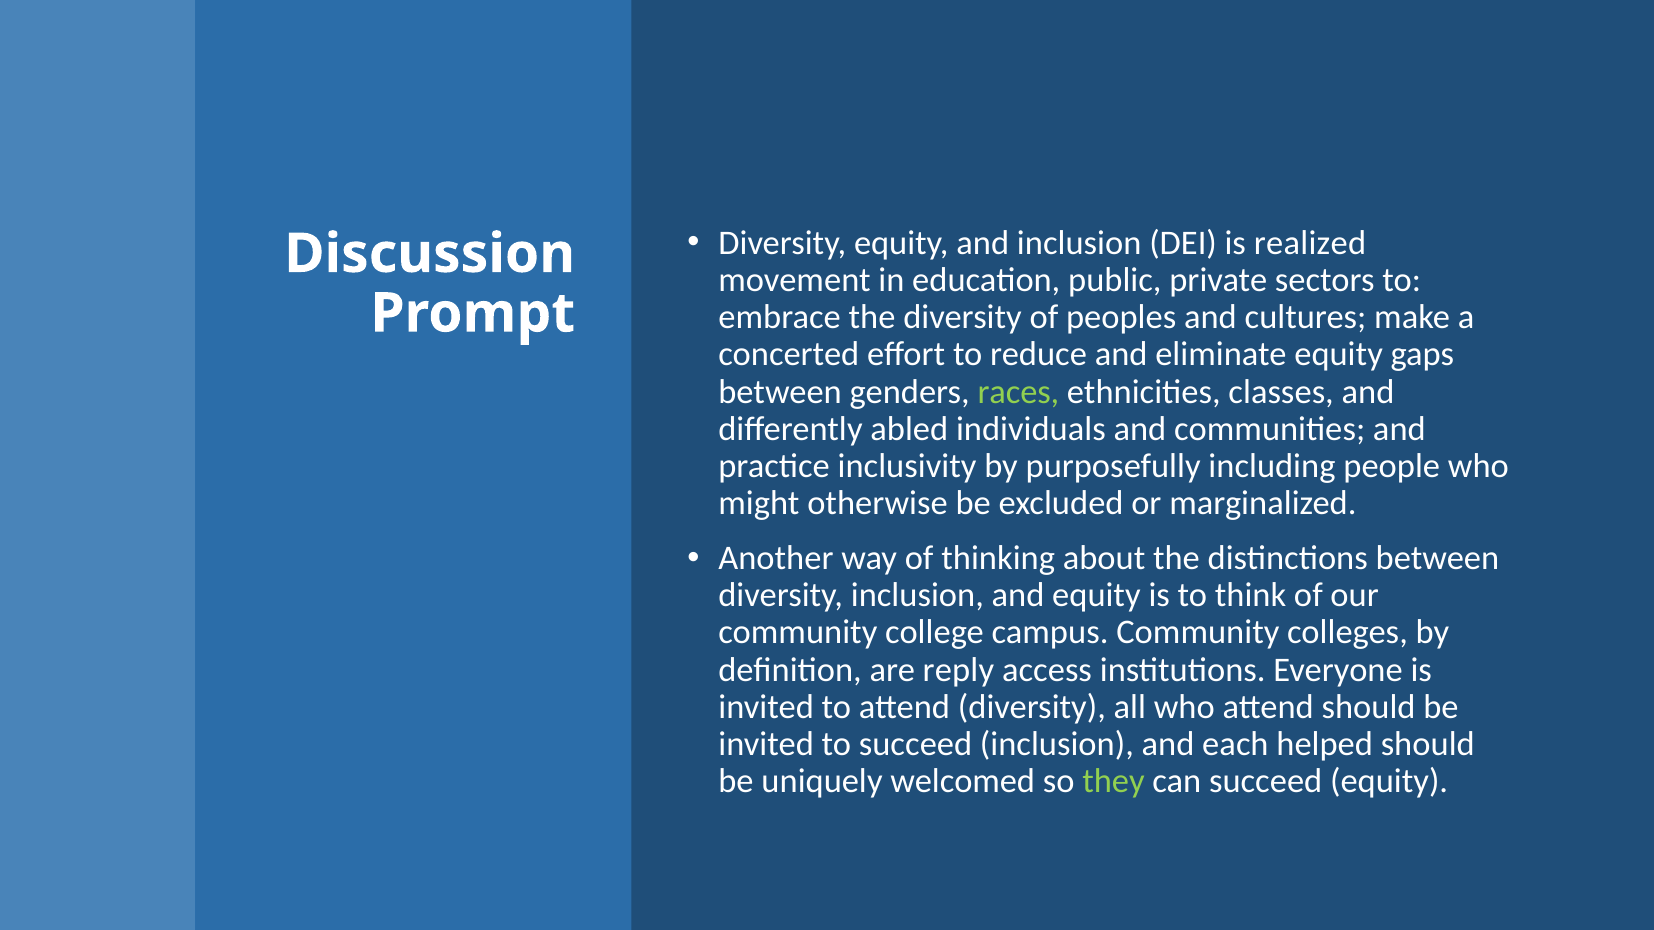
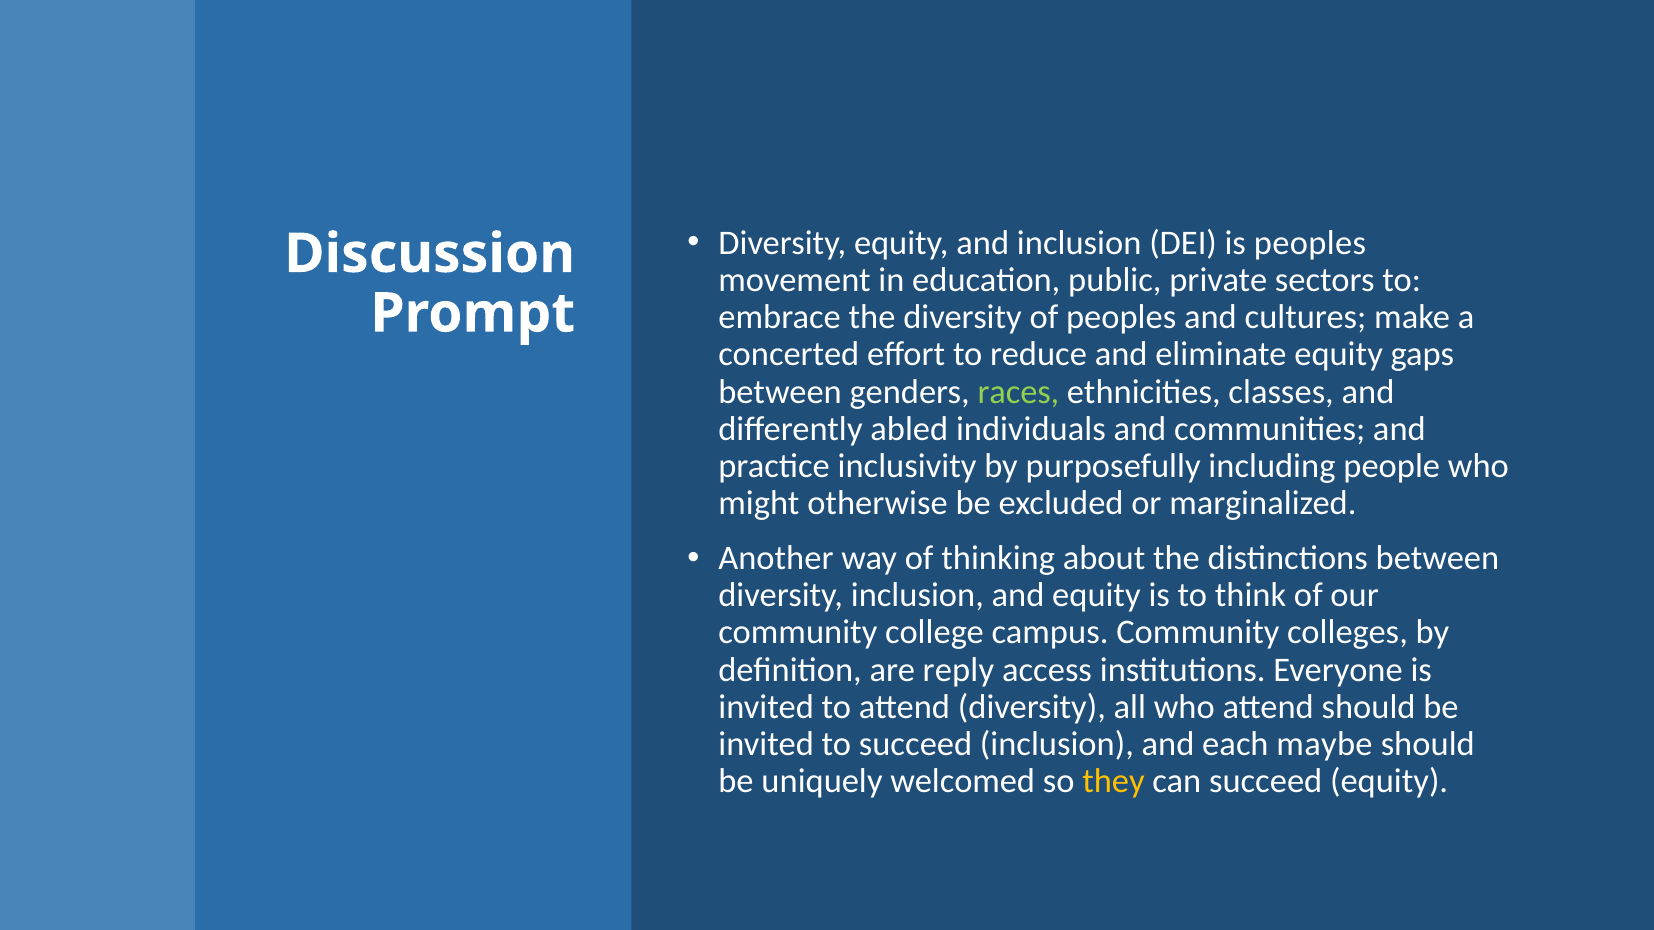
is realized: realized -> peoples (1310, 243)
helped: helped -> maybe (1325, 745)
they colour: light green -> yellow (1113, 782)
